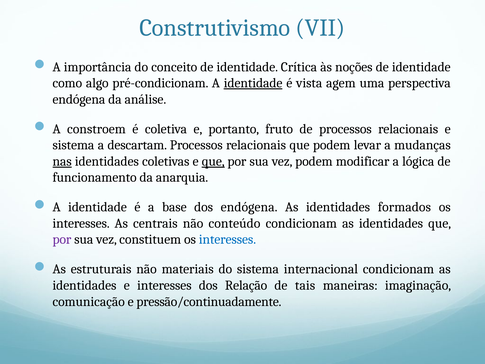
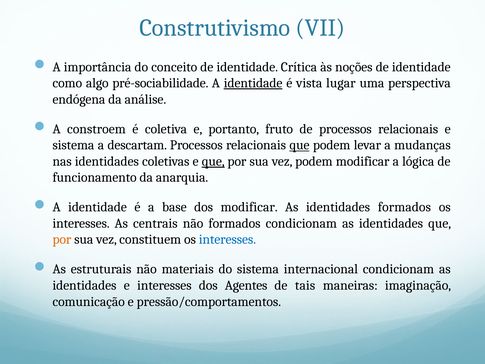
pré-condicionam: pré-condicionam -> pré-sociabilidade (160, 83)
agem: agem -> lugar (341, 83)
que underline: none -> present (299, 145)
nas underline: present -> none (62, 161)
dos endógena: endógena -> modificar (249, 207)
não conteúdo: conteúdo -> formados (234, 223)
por colour: purple -> orange (62, 239)
Relação: Relação -> Agentes (246, 285)
pressão/continuadamente: pressão/continuadamente -> pressão/comportamentos (209, 301)
